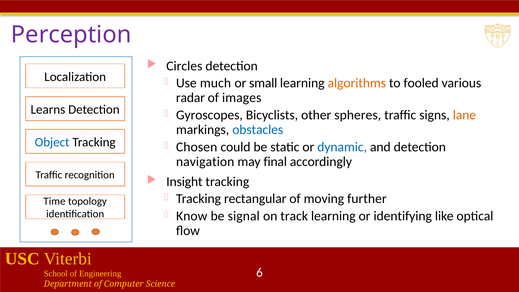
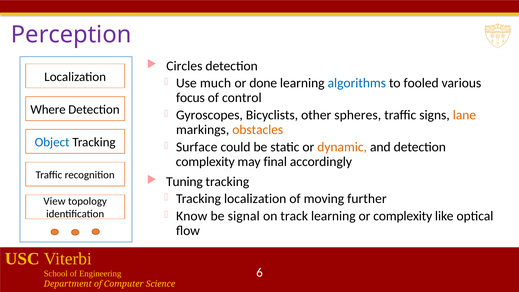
small: small -> done (263, 83)
algorithms colour: orange -> blue (357, 83)
radar: radar -> focus (190, 98)
images: images -> control (242, 98)
Learns: Learns -> Where (48, 110)
obstacles colour: blue -> orange (258, 130)
Chosen: Chosen -> Surface (197, 147)
dynamic colour: blue -> orange (342, 147)
navigation: navigation -> complexity (205, 162)
Insight: Insight -> Tuning (184, 182)
Tracking rectangular: rectangular -> localization (255, 199)
Time: Time -> View (54, 201)
or identifying: identifying -> complexity (403, 216)
